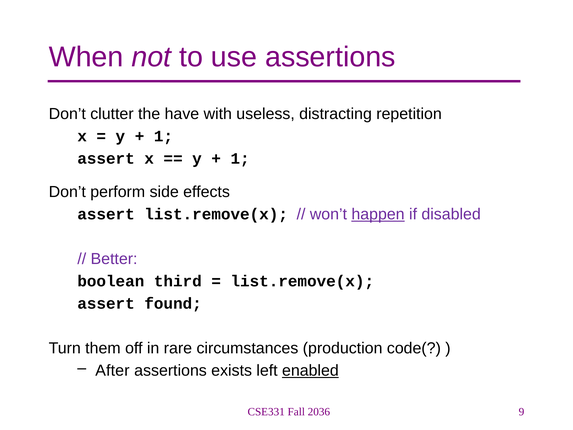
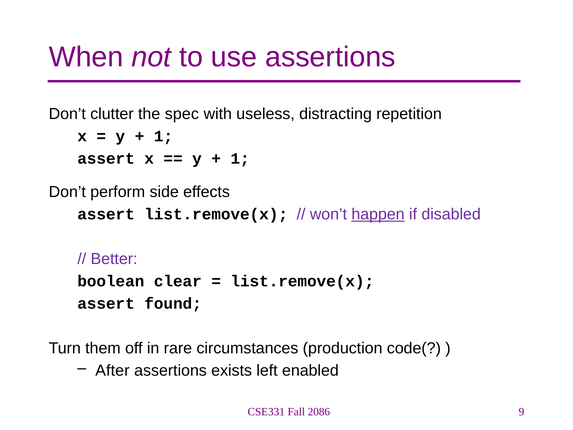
have: have -> spec (182, 114)
third: third -> clear (178, 281)
enabled underline: present -> none (310, 370)
2036: 2036 -> 2086 (319, 411)
